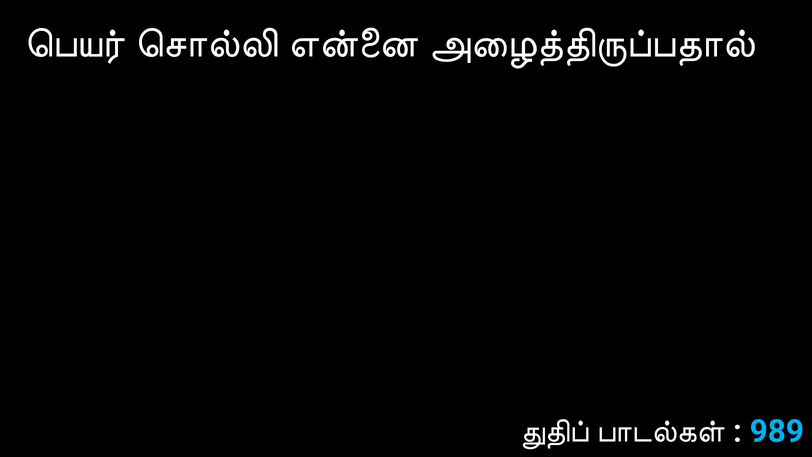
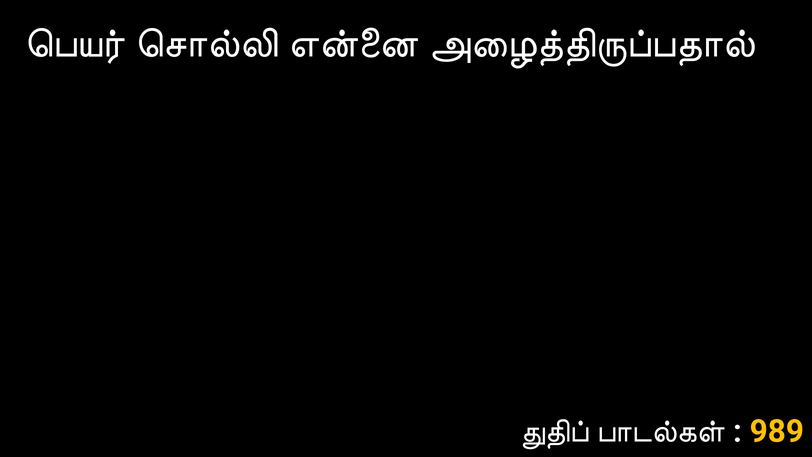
989 colour: light blue -> yellow (777, 431)
